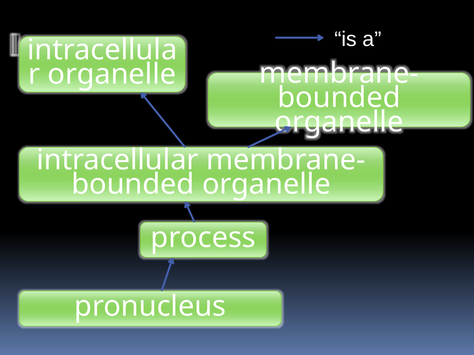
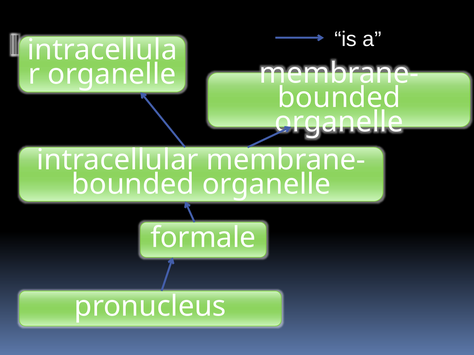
process: process -> formale (203, 238)
